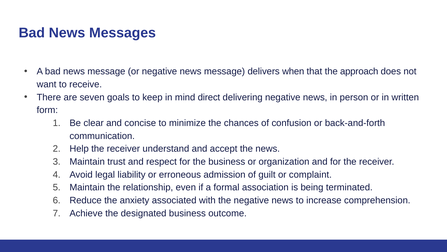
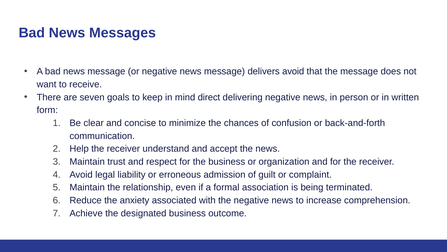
delivers when: when -> avoid (293, 71)
the approach: approach -> message (359, 71)
